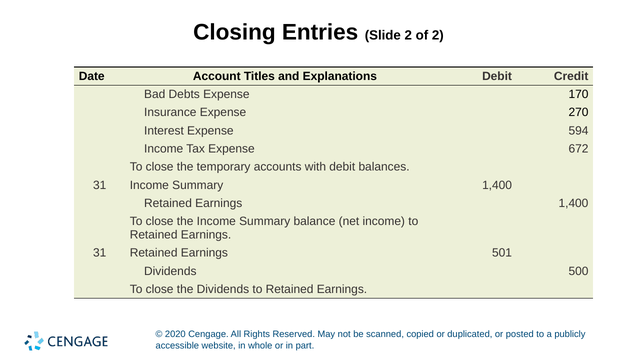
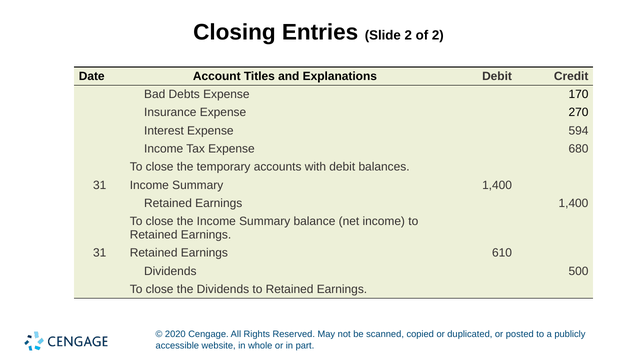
672: 672 -> 680 (578, 149)
501: 501 -> 610 (502, 253)
